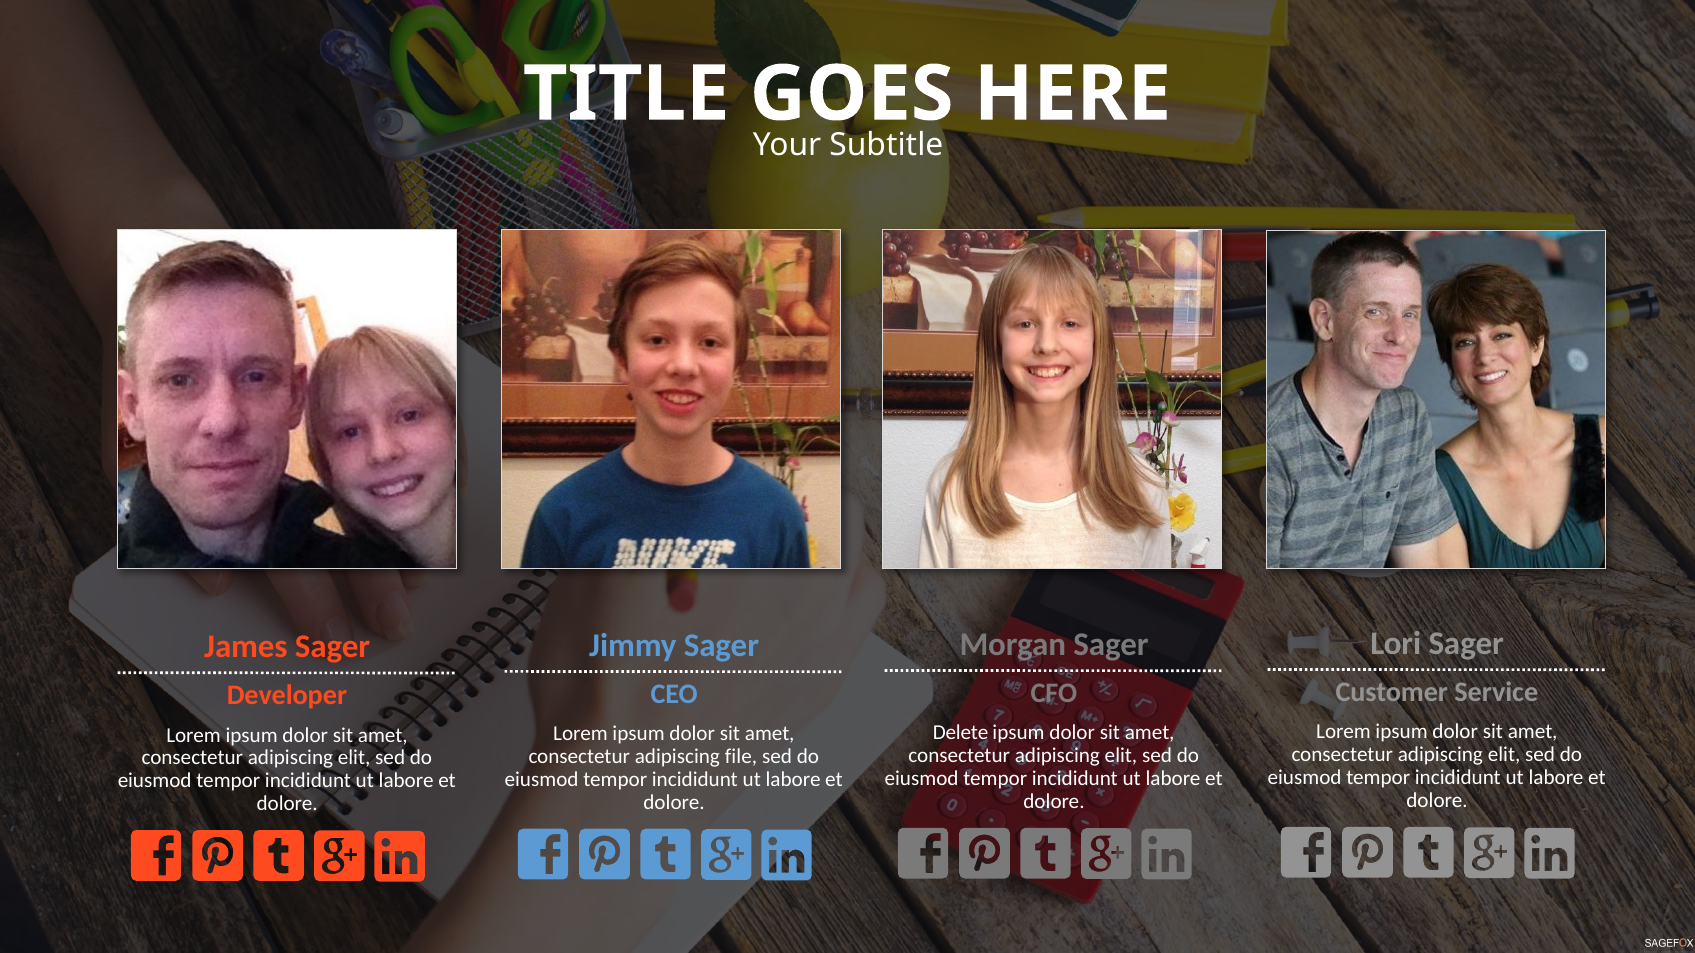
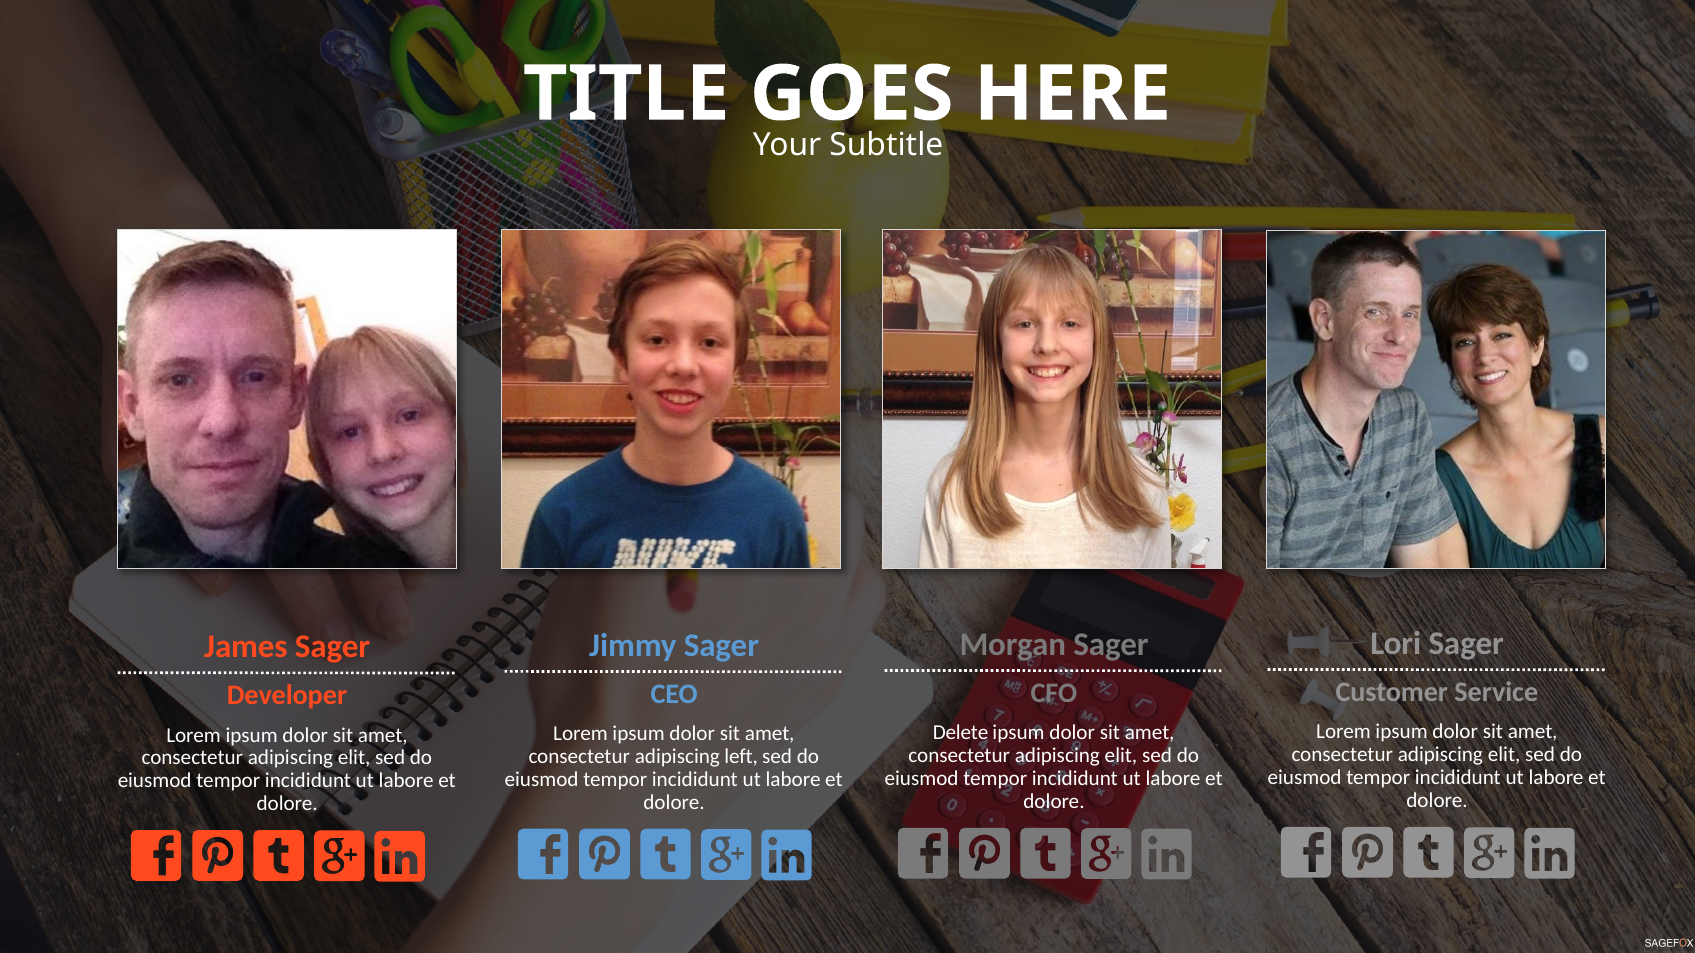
file: file -> left (741, 757)
